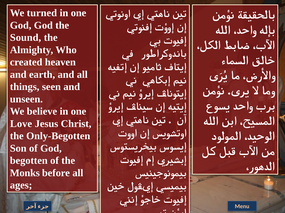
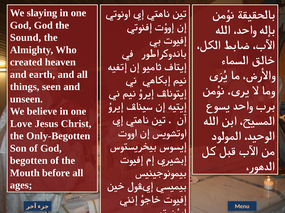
turned: turned -> slaying (42, 13)
Monks: Monks -> Mouth (25, 173)
